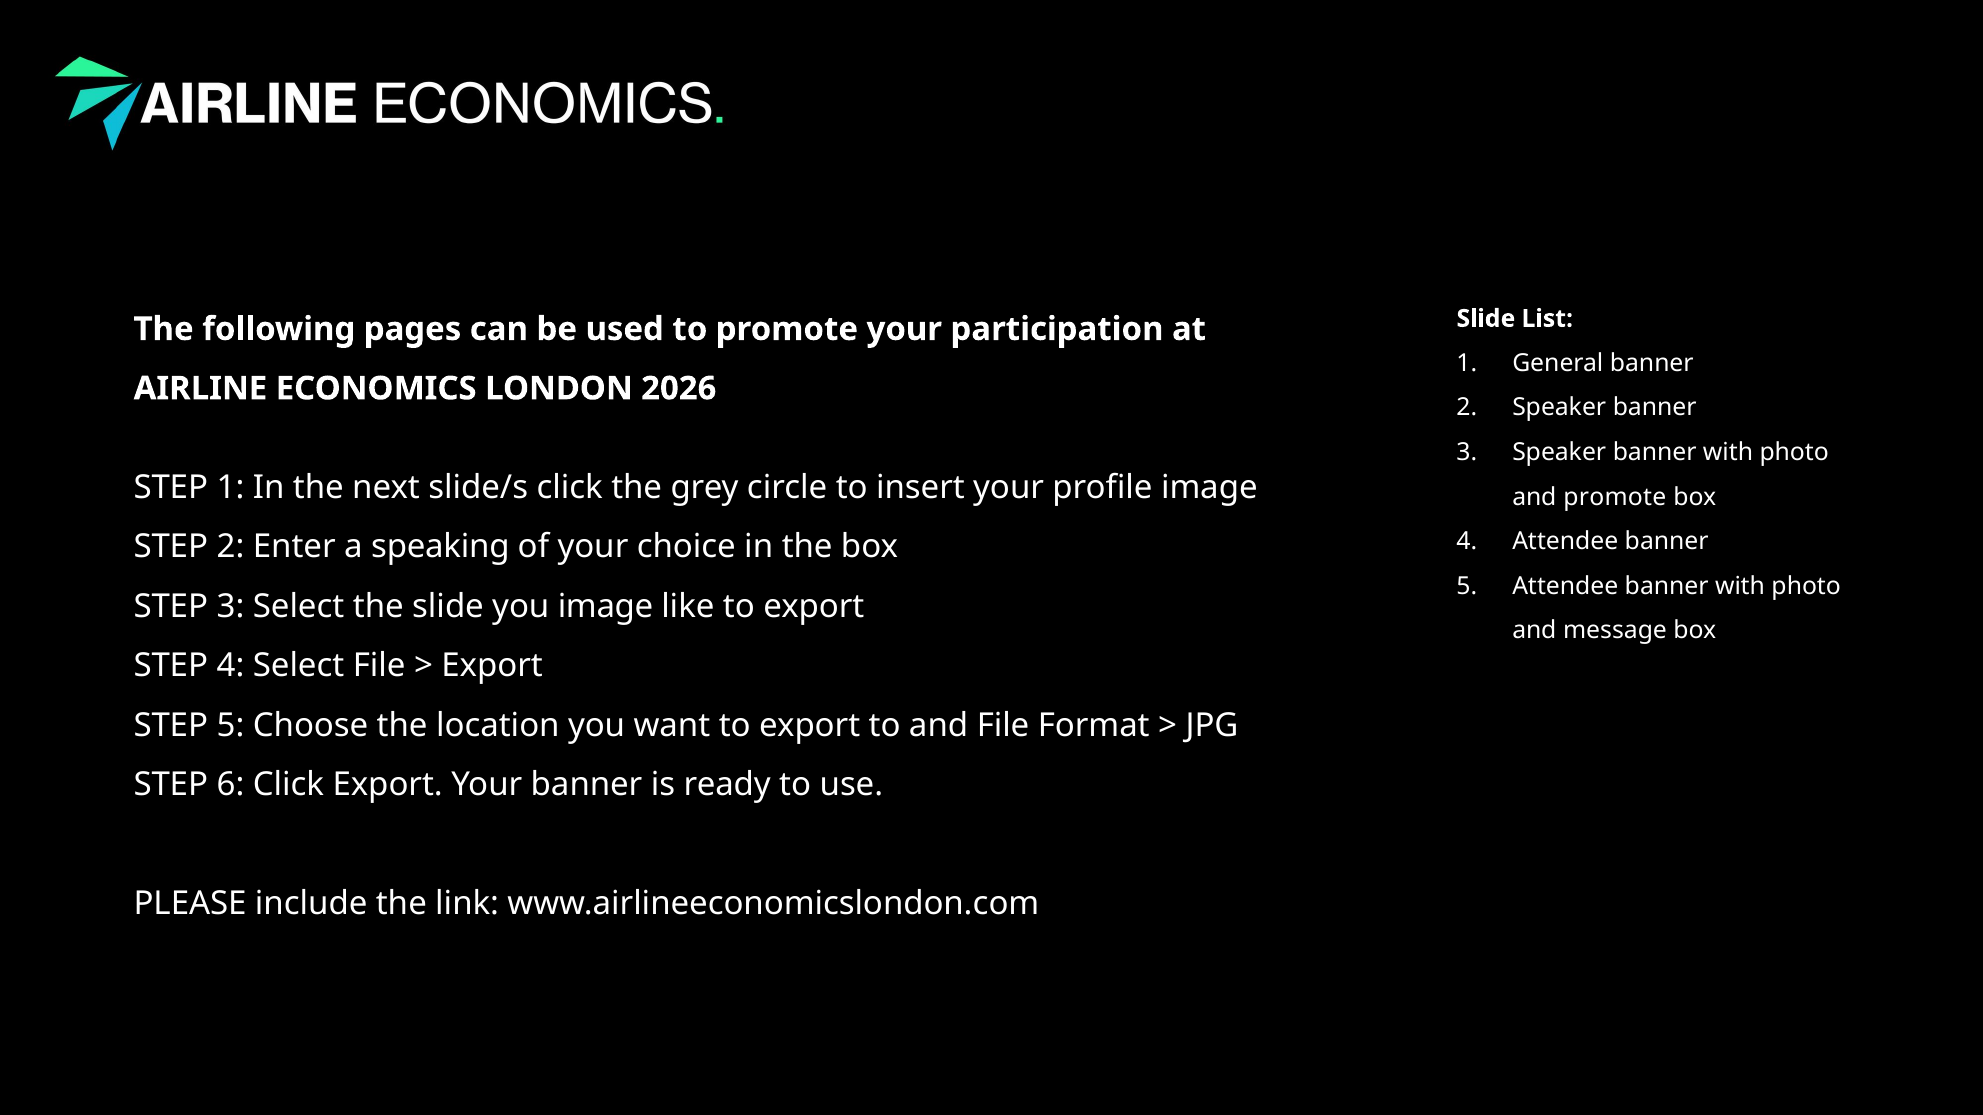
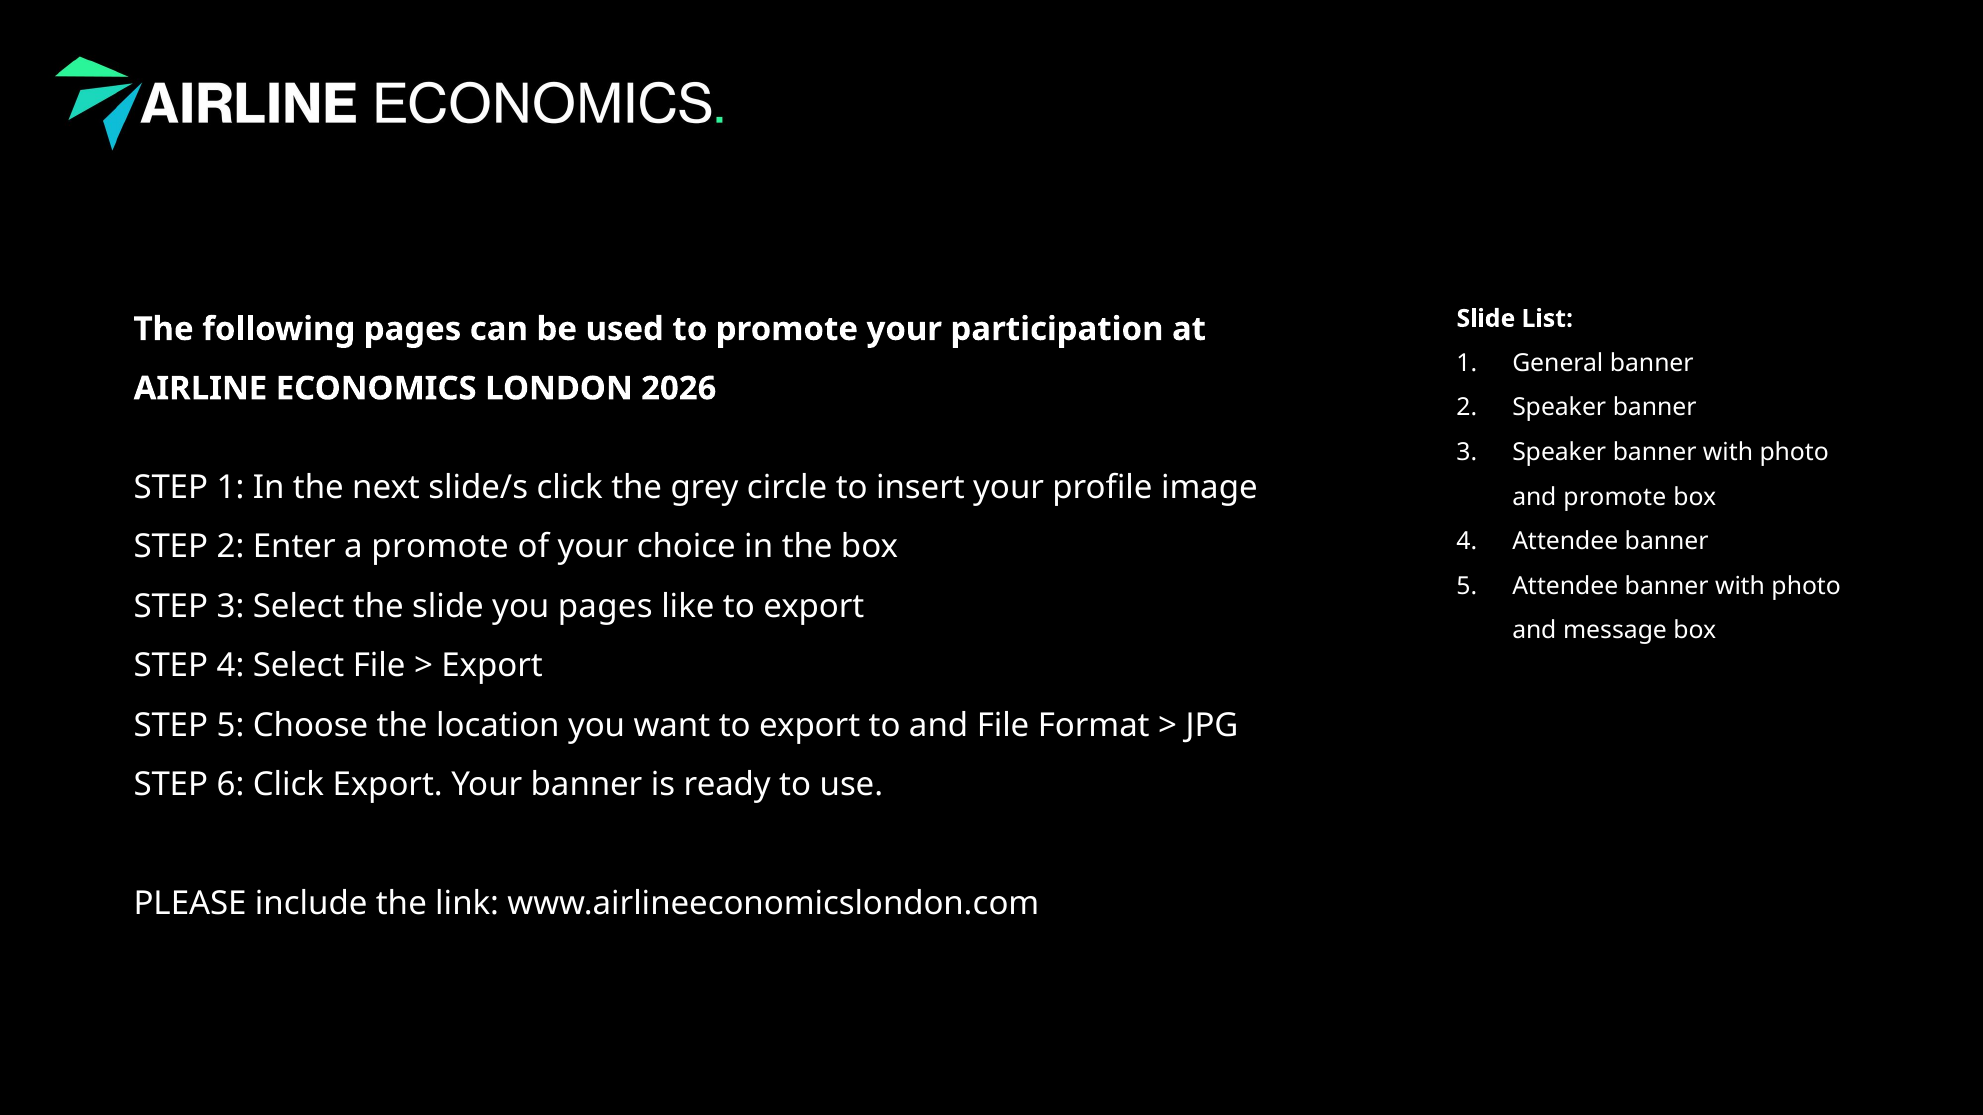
a speaking: speaking -> promote (440, 547)
you image: image -> pages (605, 607)
